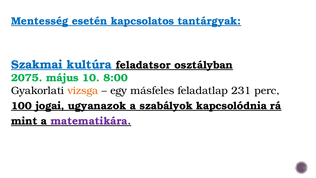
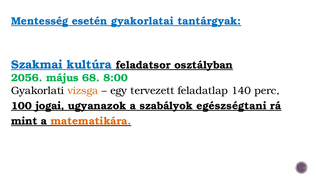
kapcsolatos: kapcsolatos -> gyakorlatai (142, 21)
2075: 2075 -> 2056 (27, 78)
10: 10 -> 68 (91, 78)
másfeles: másfeles -> tervezett (152, 91)
231: 231 -> 140 (241, 91)
kapcsolódnia: kapcsolódnia -> egészségtani (231, 106)
matematikára colour: purple -> orange (91, 121)
